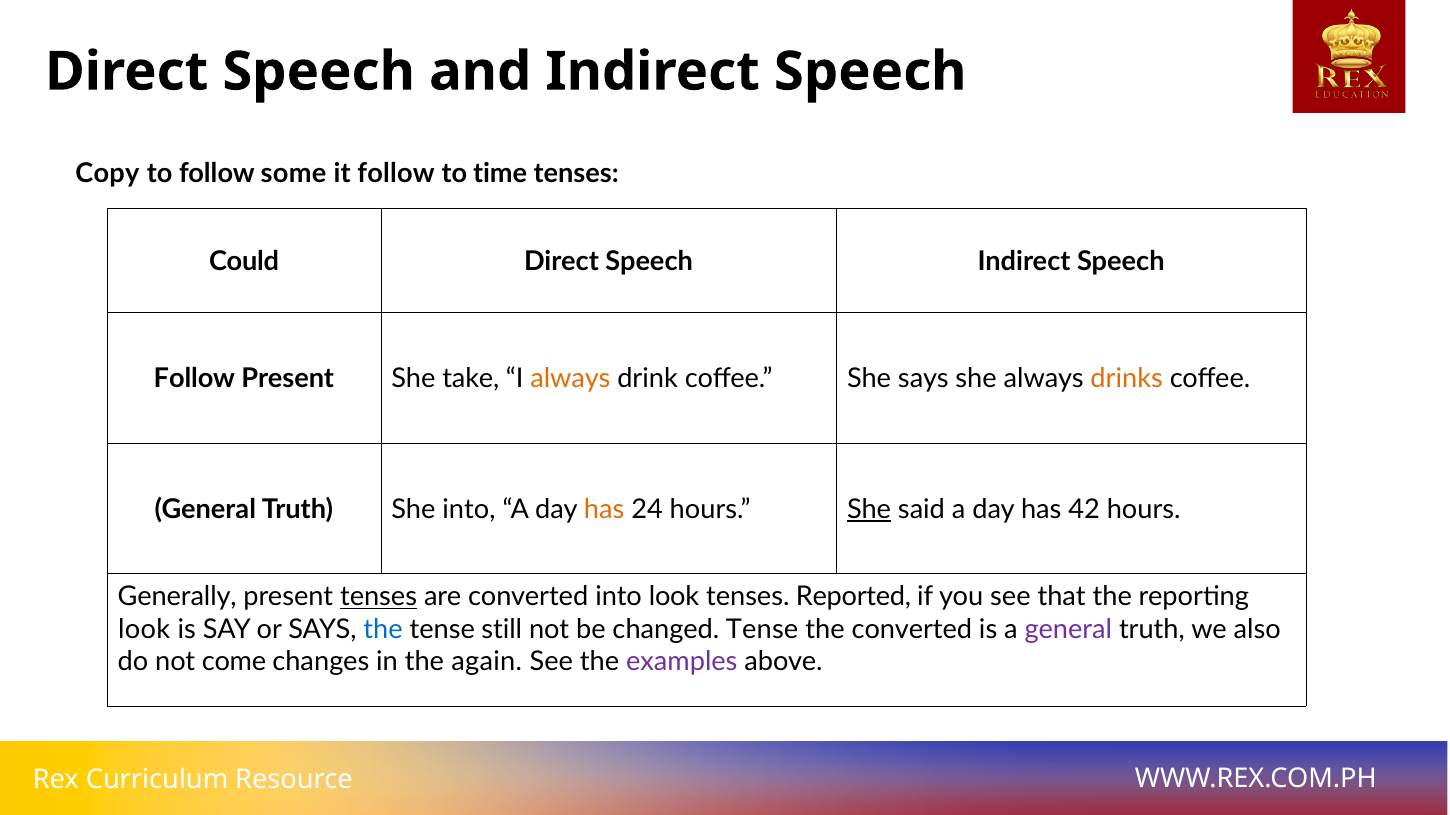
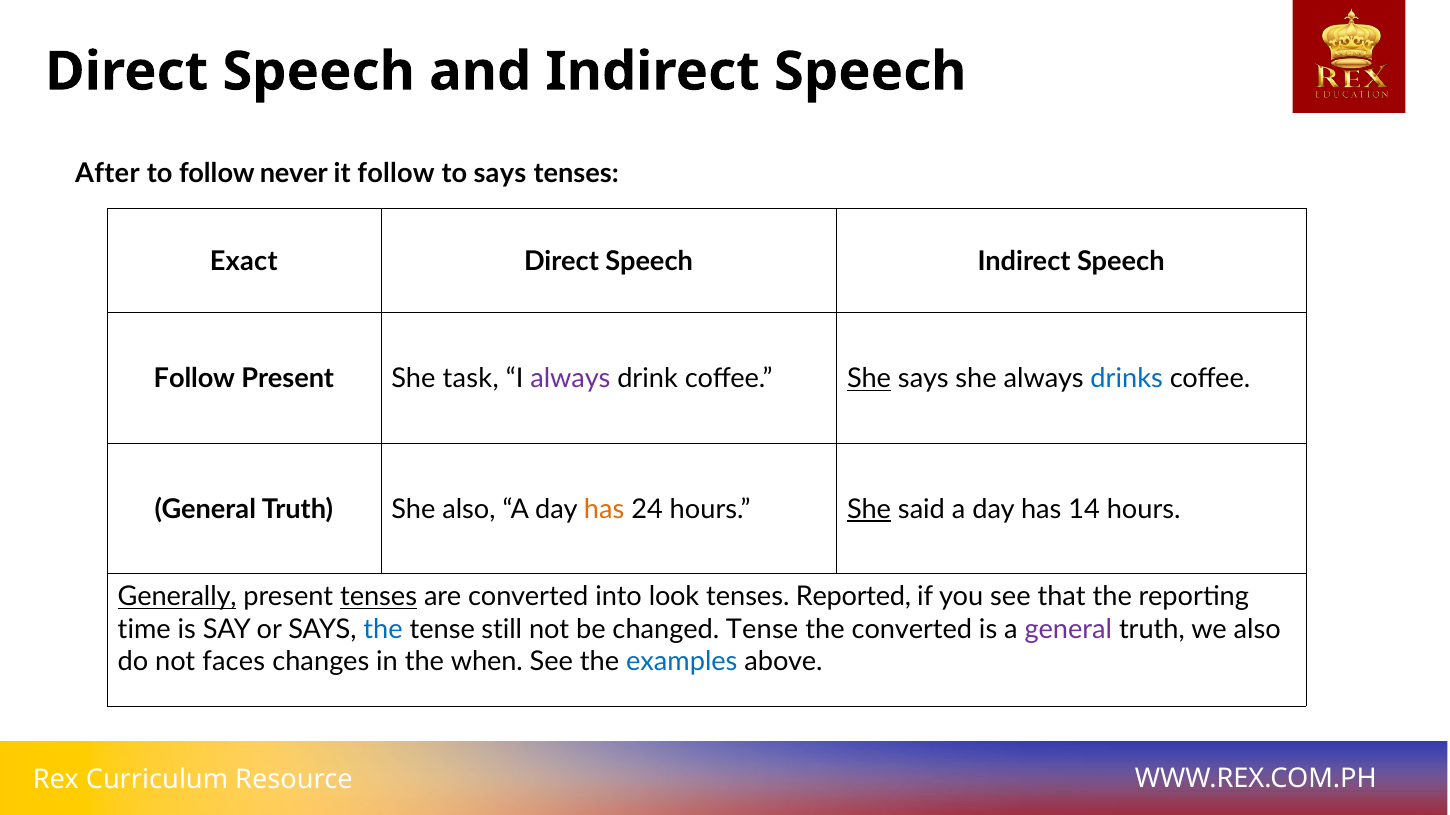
Copy: Copy -> After (107, 173)
some: some -> never (294, 173)
to time: time -> says (500, 173)
Could: Could -> Exact (244, 262)
take: take -> task (471, 379)
always colour: orange -> purple (570, 379)
She underline: none -> present (869, 379)
drinks colour: orange -> blue (1127, 379)
She into: into -> also (469, 510)
42: 42 -> 14 (1084, 510)
Generally underline: none -> present (177, 597)
look: look -> time (144, 630)
come: come -> faces (234, 662)
again: again -> when (487, 662)
examples colour: purple -> blue (682, 662)
